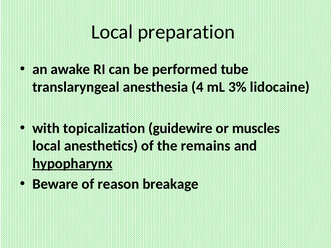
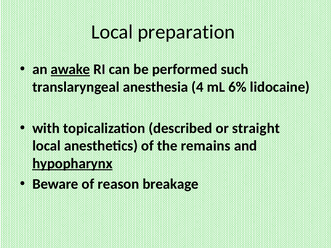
awake underline: none -> present (70, 69)
tube: tube -> such (235, 69)
3%: 3% -> 6% (237, 87)
guidewire: guidewire -> described (180, 128)
muscles: muscles -> straight (256, 128)
